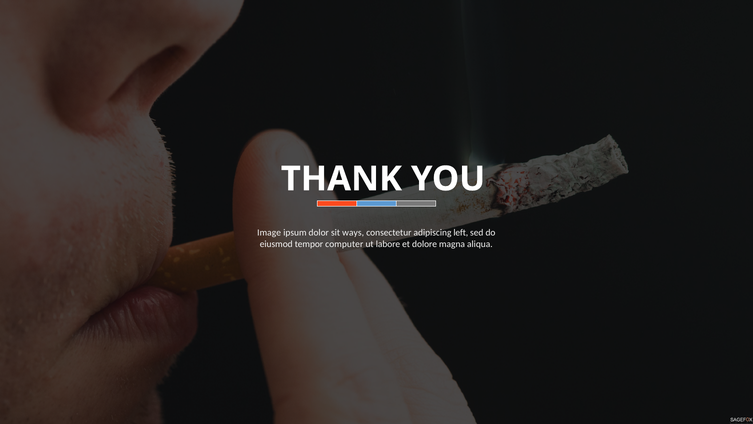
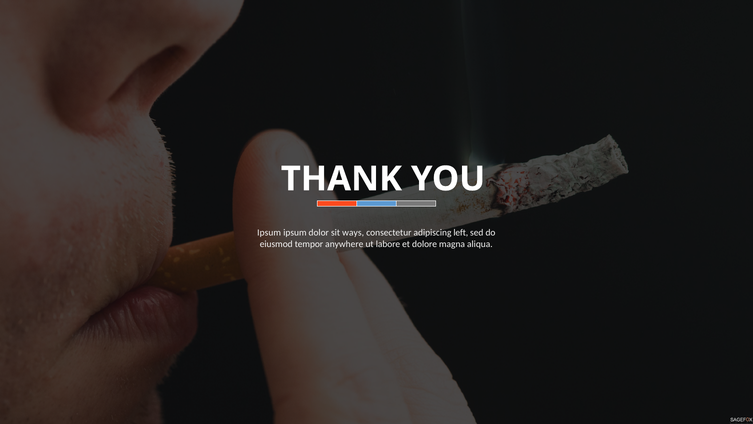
Image: Image -> Ipsum (269, 232)
computer: computer -> anywhere (344, 244)
